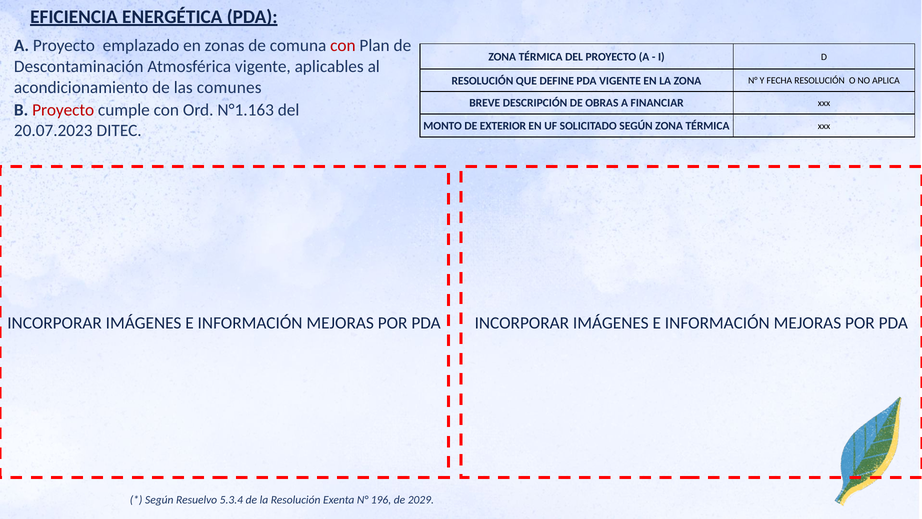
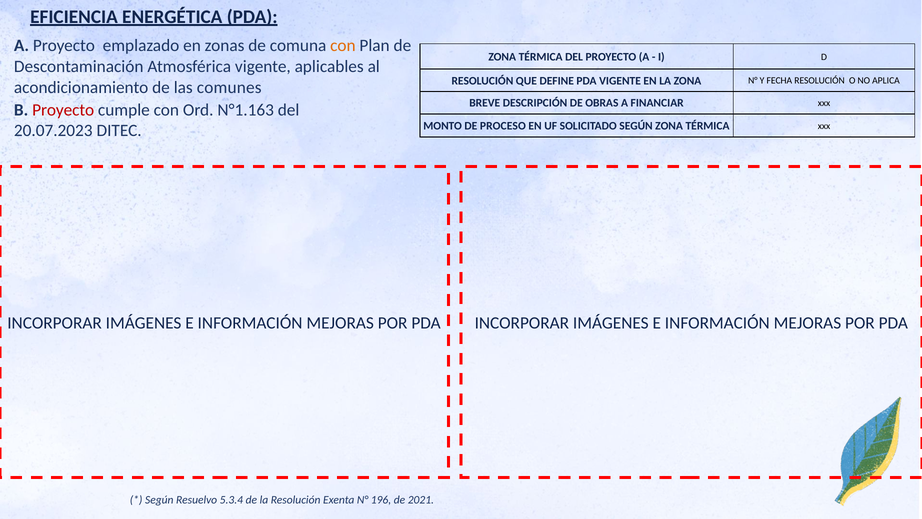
con colour: red -> orange (343, 46)
EXTERIOR: EXTERIOR -> PROCESO (503, 126)
2029: 2029 -> 2021 (421, 499)
